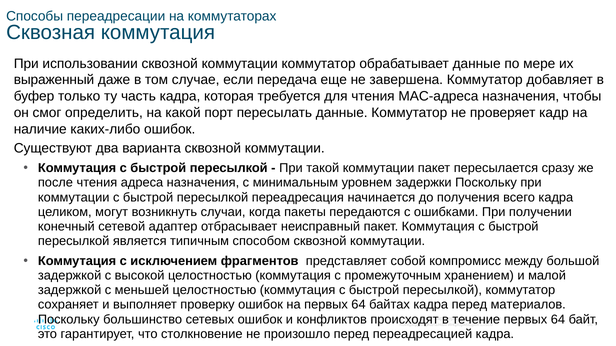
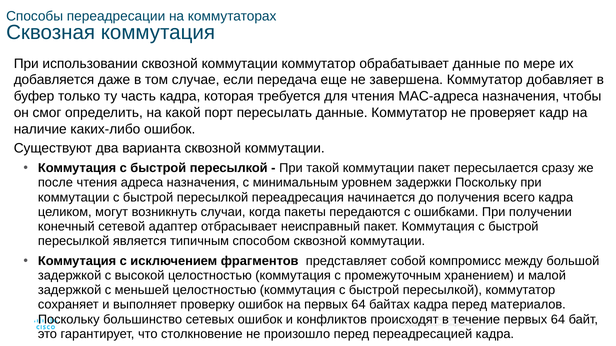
выраженный: выраженный -> добавляется (54, 80)
